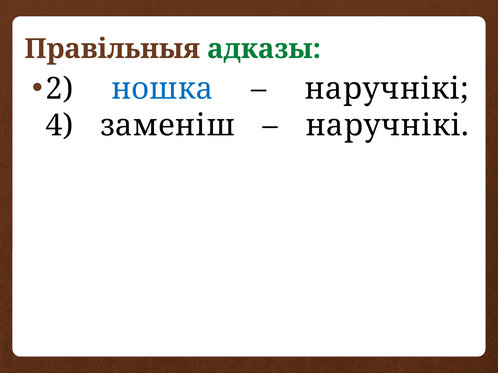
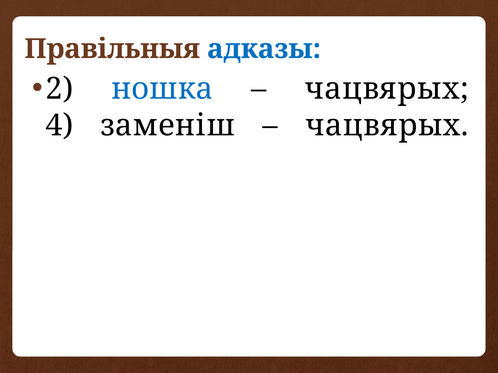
адказы colour: green -> blue (264, 49)
наручнікі: наручнікі -> чацвярых (387, 89)
наручнікі: наручнікі -> чацвярых (387, 126)
